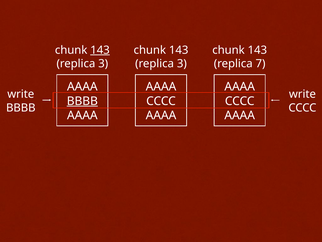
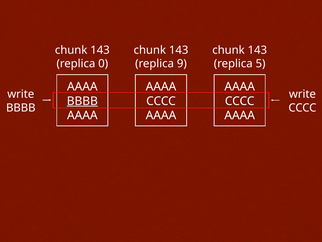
143 underline: present -> none (100, 50)
3: 3 -> 0 (103, 64)
3: 3 -> 9 (182, 64)
7: 7 -> 5 (261, 64)
